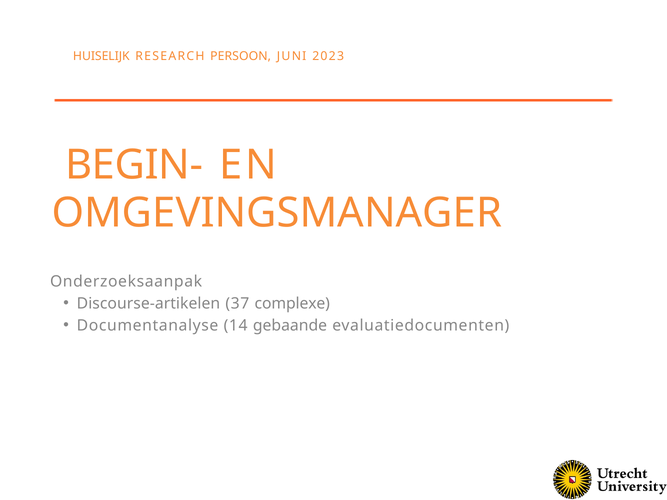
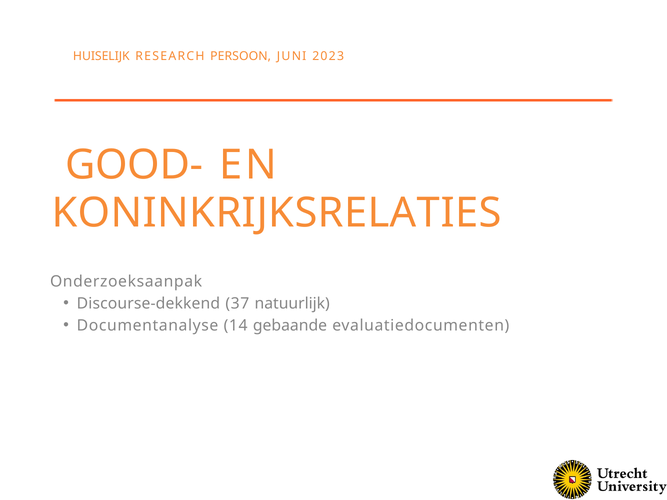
BEGIN-: BEGIN- -> GOOD- (134, 165)
OMGEVINGSMANAGER: OMGEVINGSMANAGER -> KONINKRIJKSRELATIES (277, 213)
Discourse-artikelen: Discourse-artikelen -> Discourse-dekkend (148, 304)
complexe: complexe -> natuurlijk (292, 304)
